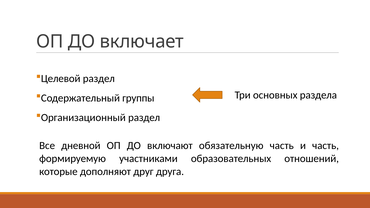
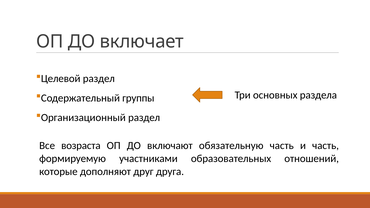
дневной: дневной -> возраста (81, 146)
